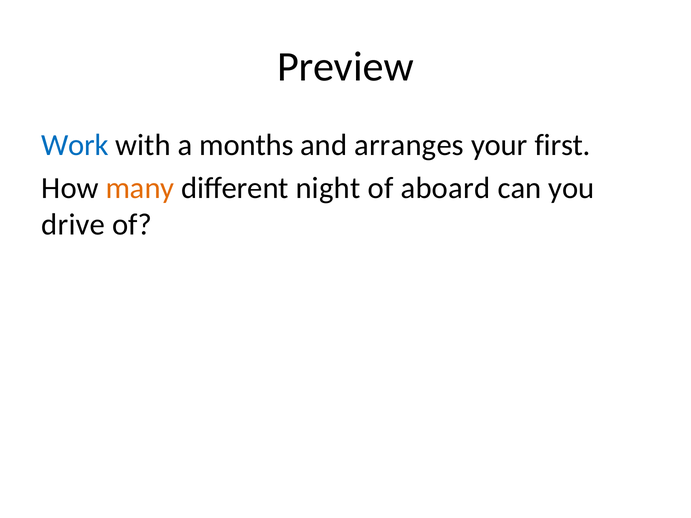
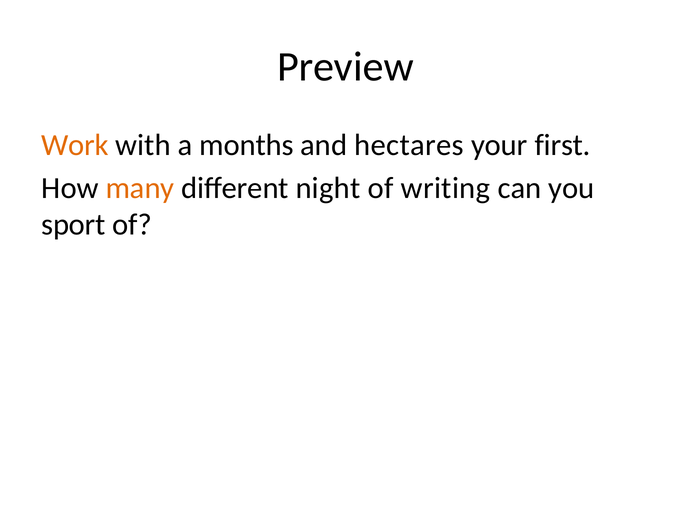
Work colour: blue -> orange (75, 145)
arranges: arranges -> hectares (409, 145)
aboard: aboard -> writing (446, 188)
drive: drive -> sport (73, 225)
